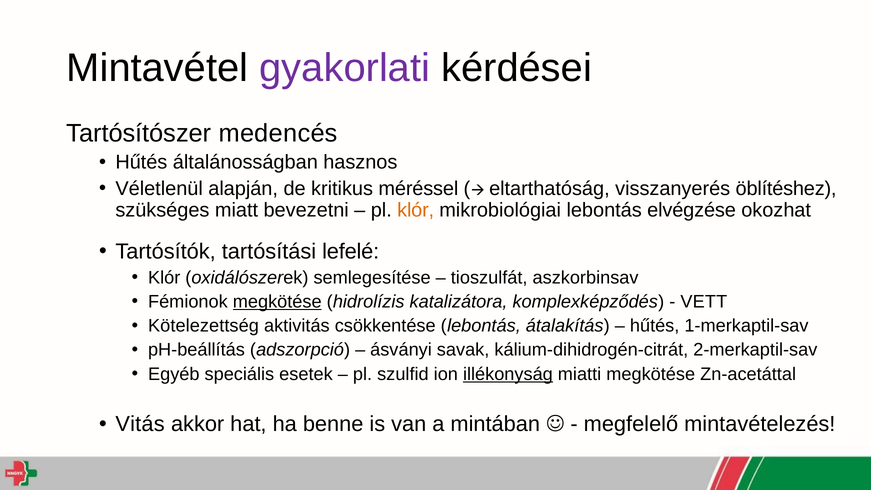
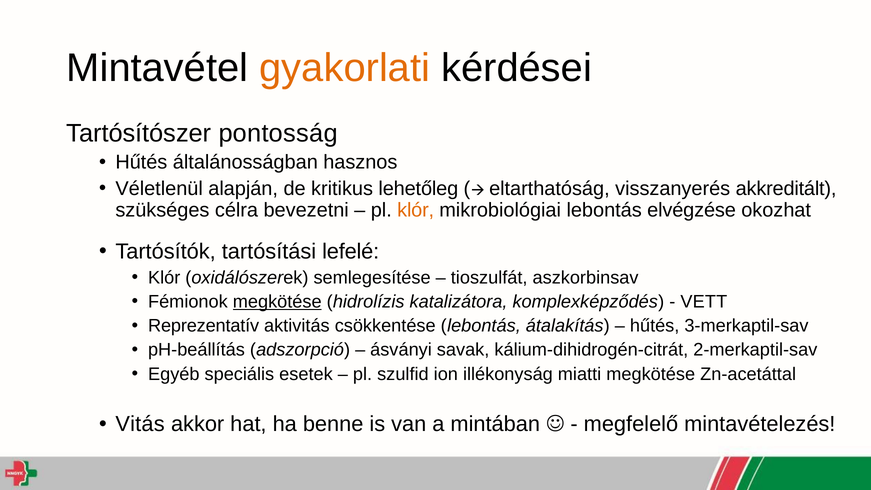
gyakorlati colour: purple -> orange (345, 68)
medencés: medencés -> pontosság (278, 133)
méréssel: méréssel -> lehetőleg (418, 188)
öblítéshez: öblítéshez -> akkreditált (786, 188)
miatt: miatt -> célra (237, 210)
Kötelezettség: Kötelezettség -> Reprezentatív (204, 326)
1-merkaptil-sav: 1-merkaptil-sav -> 3-merkaptil-sav (746, 326)
illékonyság underline: present -> none (508, 374)
